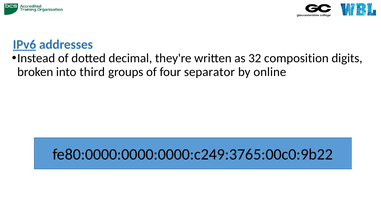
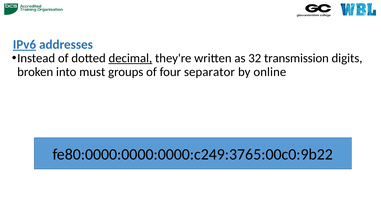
decimal underline: none -> present (130, 58)
composition: composition -> transmission (296, 58)
third: third -> must (92, 72)
